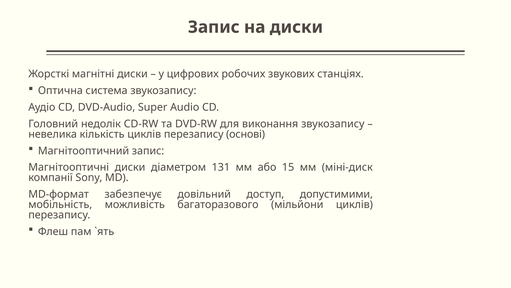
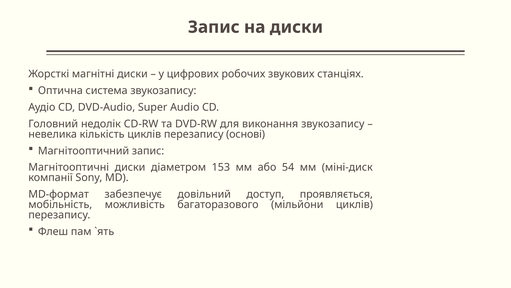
131: 131 -> 153 (221, 167)
15: 15 -> 54 (288, 167)
допустимими: допустимими -> проявляється (336, 194)
